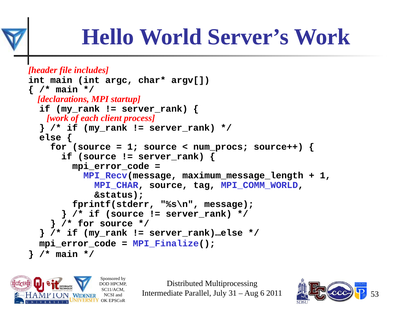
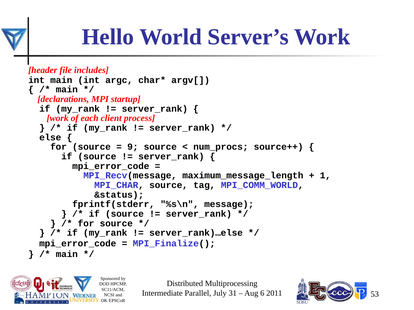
1: 1 -> 9 (133, 147)
